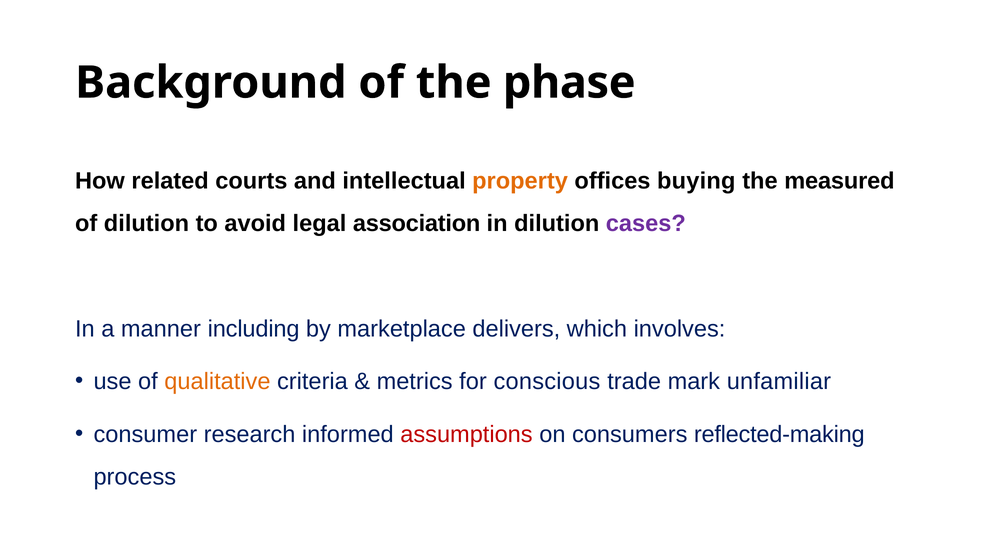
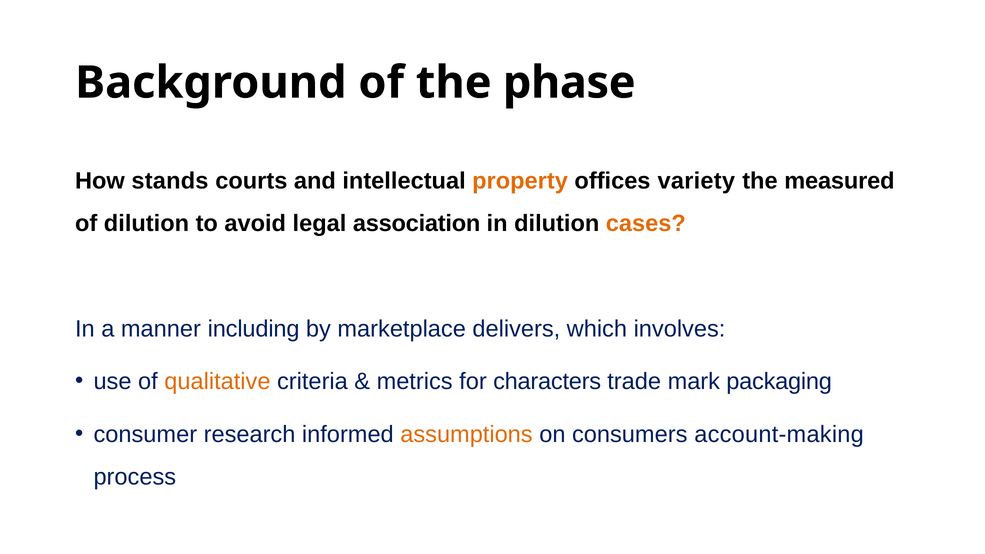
related: related -> stands (170, 181)
buying: buying -> variety (696, 181)
cases colour: purple -> orange (646, 224)
conscious: conscious -> characters (547, 382)
unfamiliar: unfamiliar -> packaging (779, 382)
assumptions colour: red -> orange (466, 434)
reflected-making: reflected-making -> account-making (779, 434)
